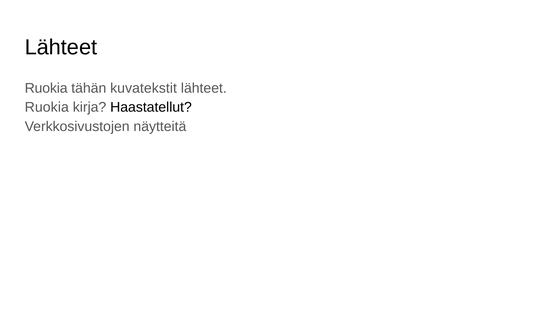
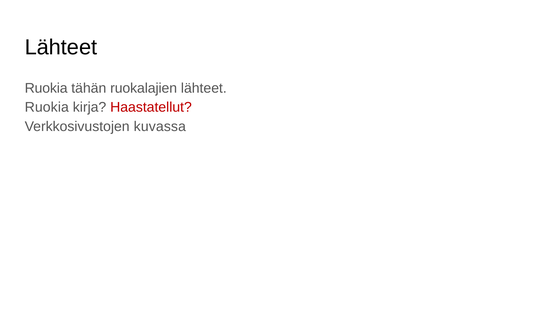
kuvatekstit: kuvatekstit -> ruokalajien (144, 88)
Haastatellut colour: black -> red (151, 107)
näytteitä: näytteitä -> kuvassa (160, 127)
